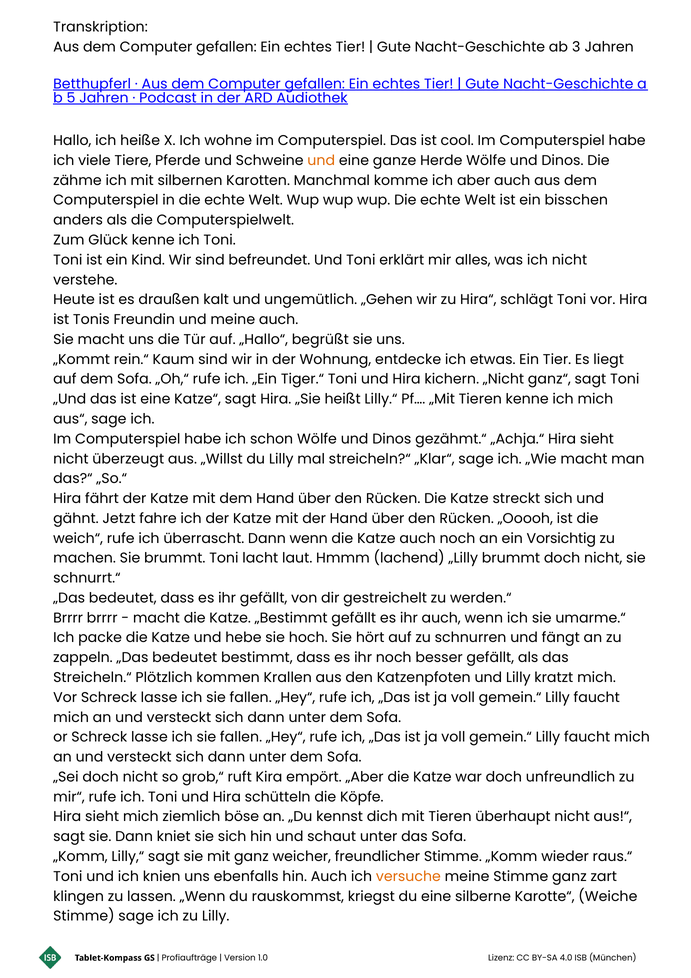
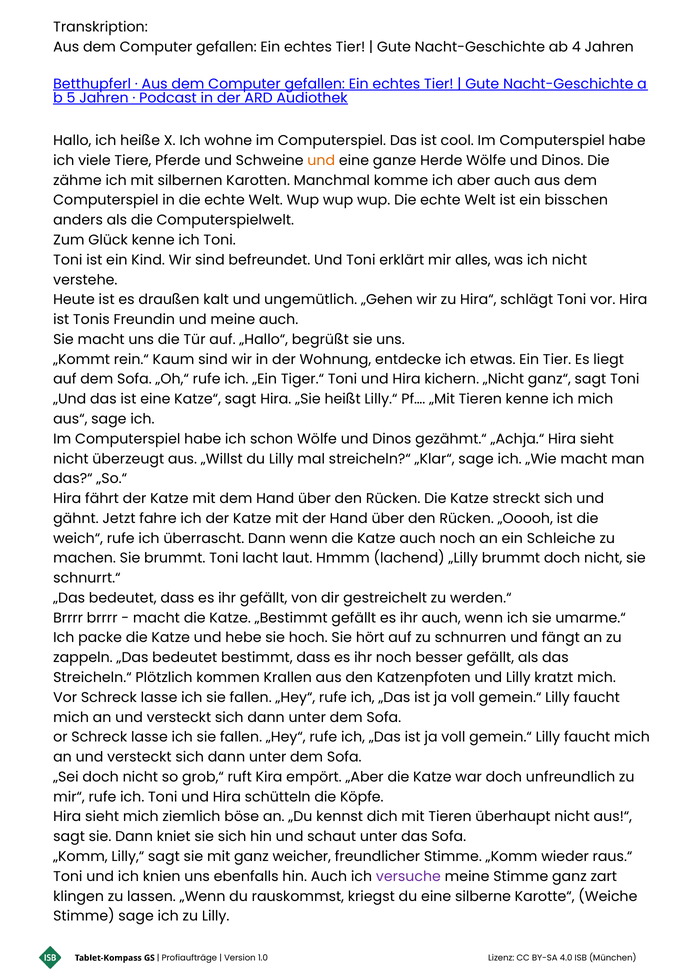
3: 3 -> 4 (576, 47)
Vorsichtig: Vorsichtig -> Schleiche (561, 538)
versuche colour: orange -> purple (408, 876)
